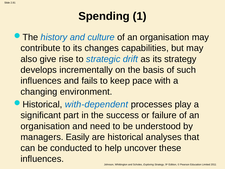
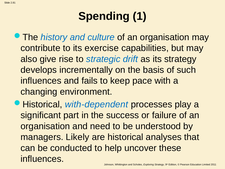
changes: changes -> exercise (102, 48)
Easily: Easily -> Likely (78, 137)
